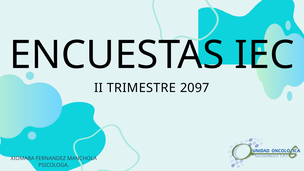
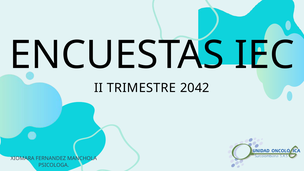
2097: 2097 -> 2042 (195, 88)
